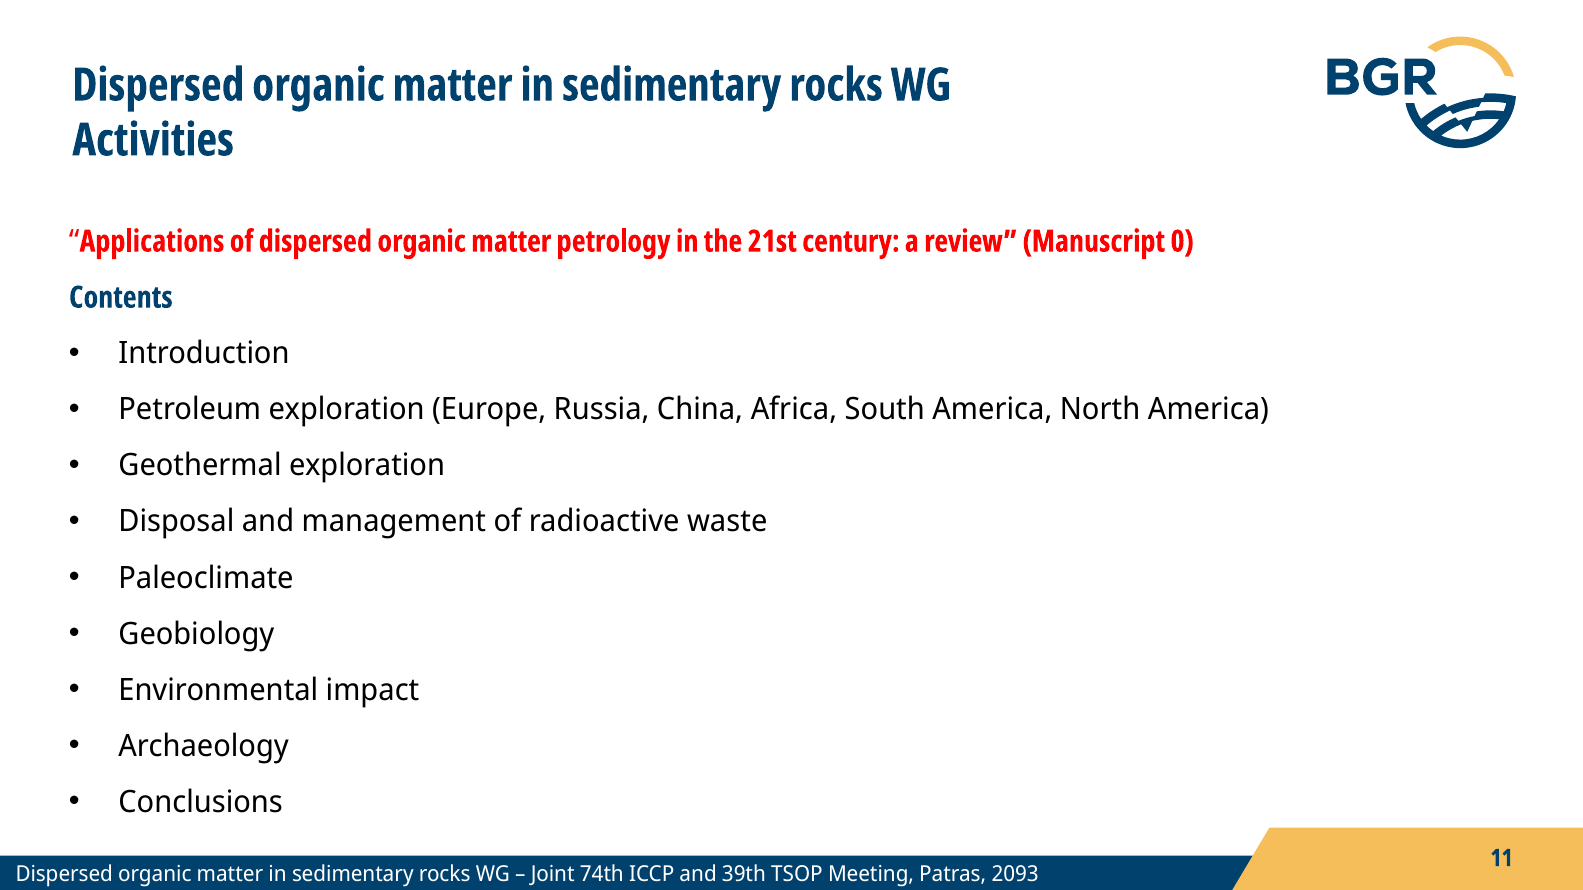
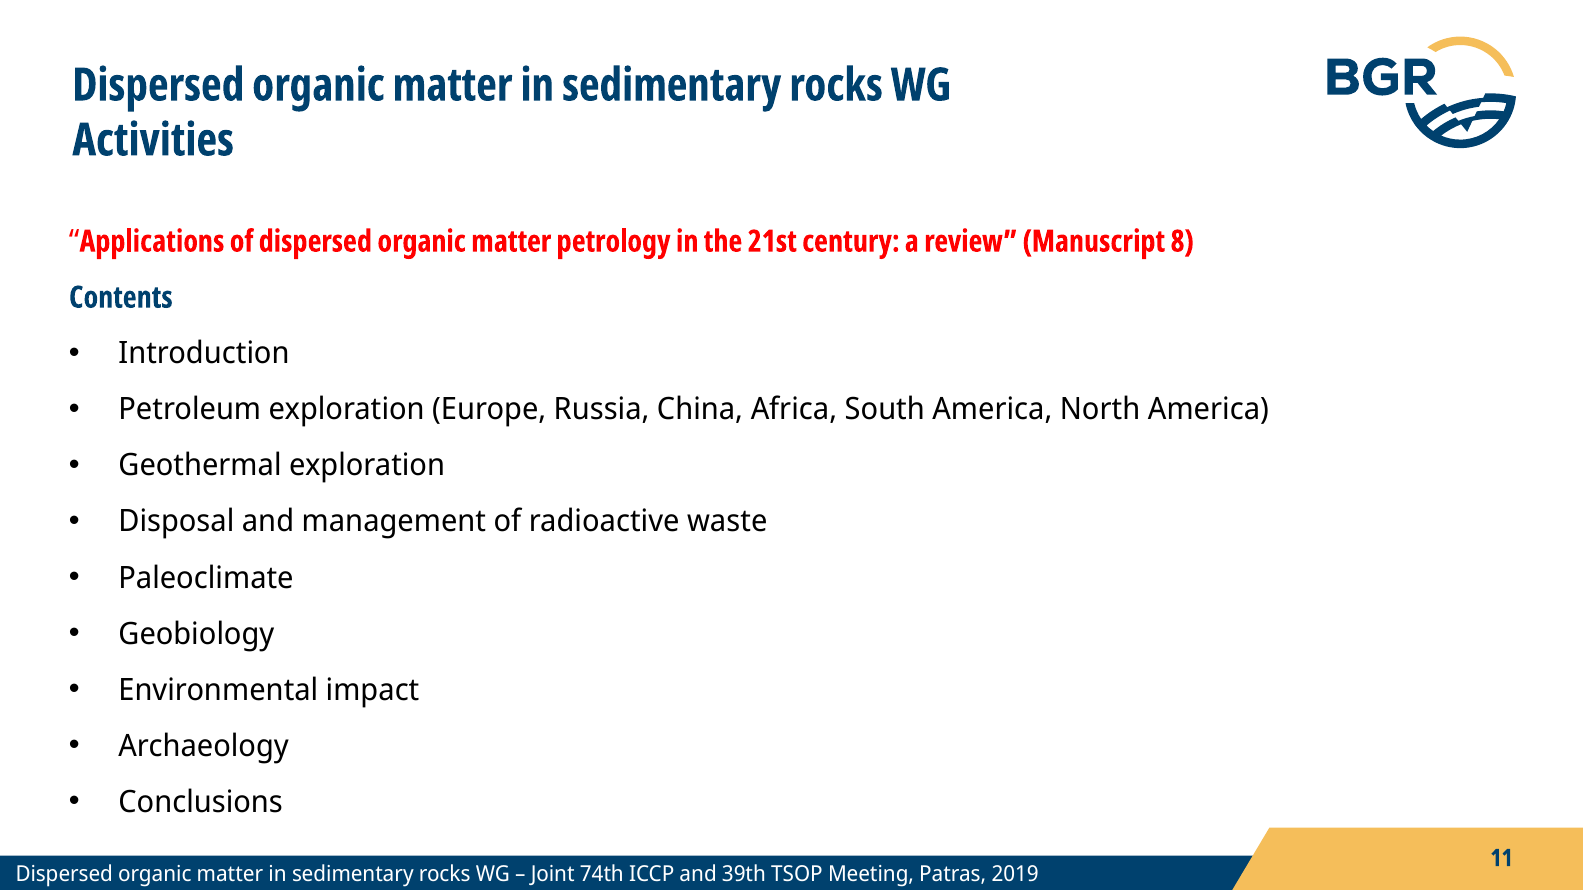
0: 0 -> 8 (1182, 242)
2093: 2093 -> 2019 (1015, 875)
